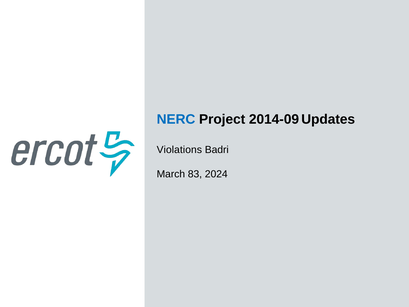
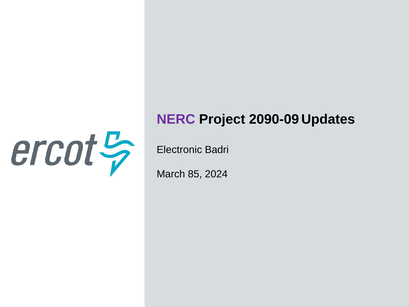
NERC colour: blue -> purple (176, 119)
2014-09: 2014-09 -> 2090-09 (274, 119)
Violations: Violations -> Electronic (179, 150)
83: 83 -> 85 (195, 174)
